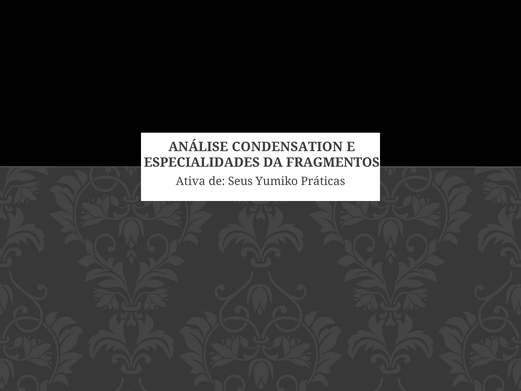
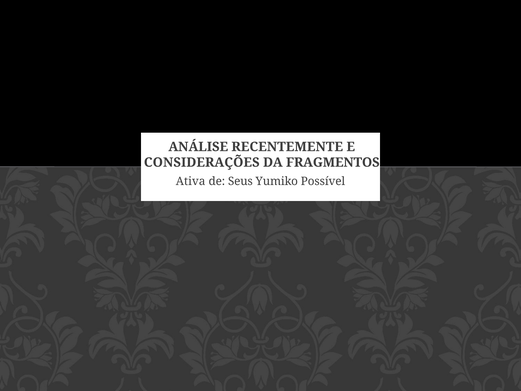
CONDENSATION: CONDENSATION -> RECENTEMENTE (287, 147)
ESPECIALIDADES: ESPECIALIDADES -> CONSIDERAÇÕES (202, 162)
Práticas: Práticas -> Possível (323, 181)
